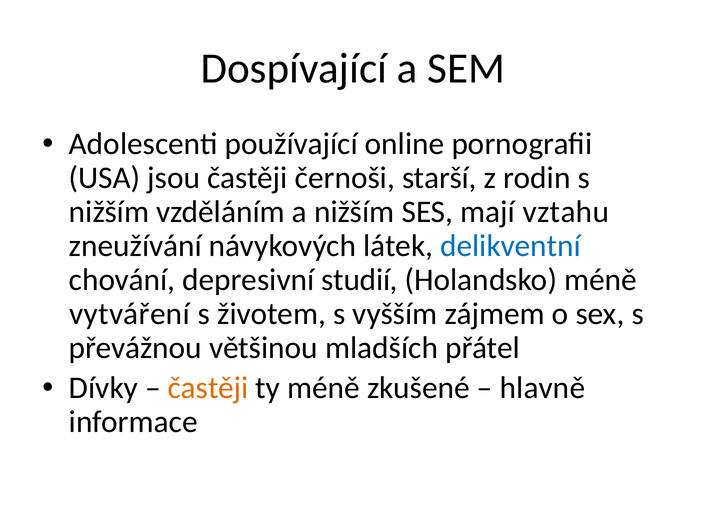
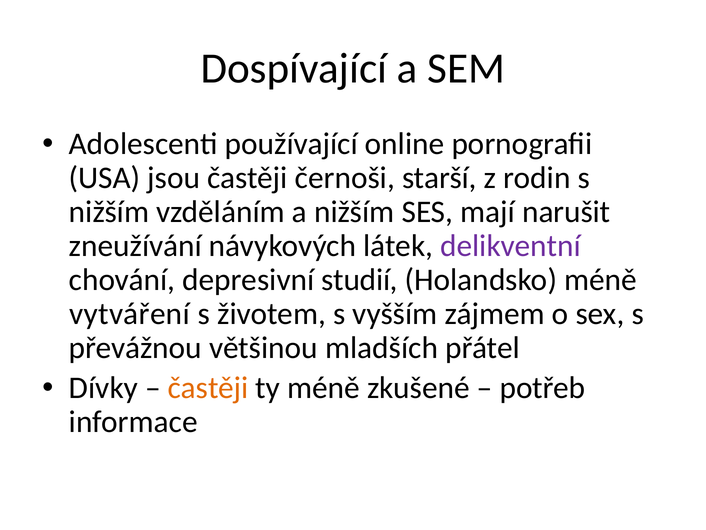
vztahu: vztahu -> narušit (566, 212)
delikventní colour: blue -> purple (511, 246)
hlavně: hlavně -> potřeb (543, 388)
